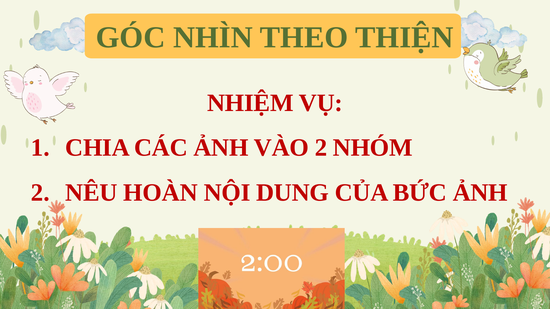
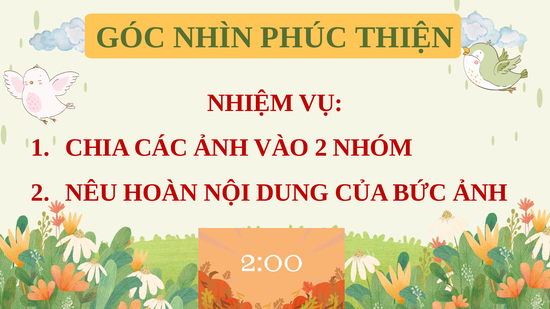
THEO: THEO -> PHÚC (304, 37)
